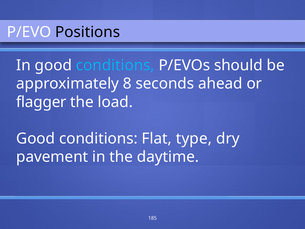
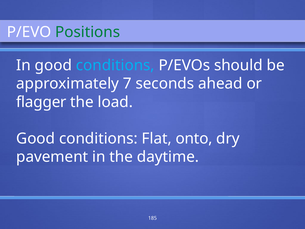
Positions colour: black -> green (88, 32)
8: 8 -> 7 (127, 84)
type: type -> onto (194, 138)
